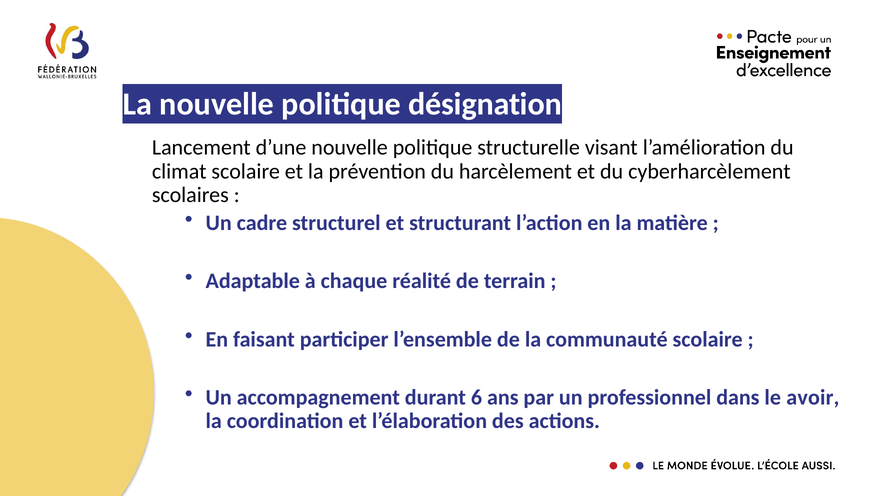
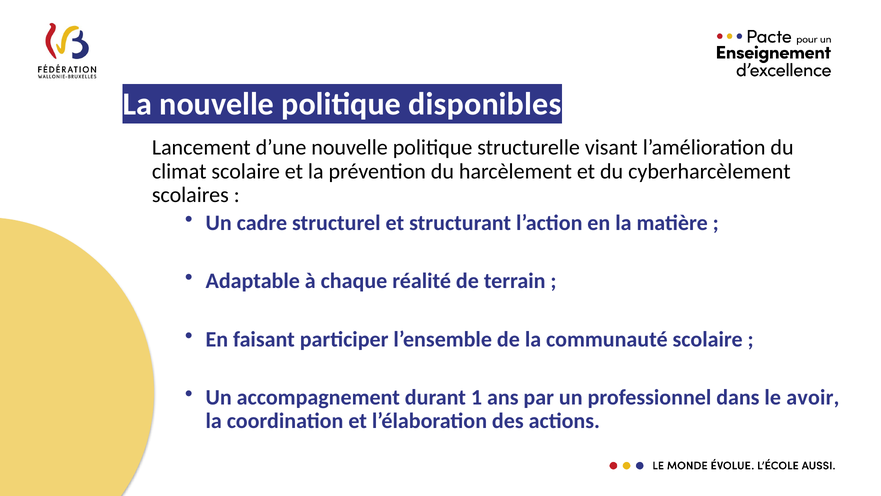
désignation: désignation -> disponibles (485, 104)
6: 6 -> 1 (476, 397)
